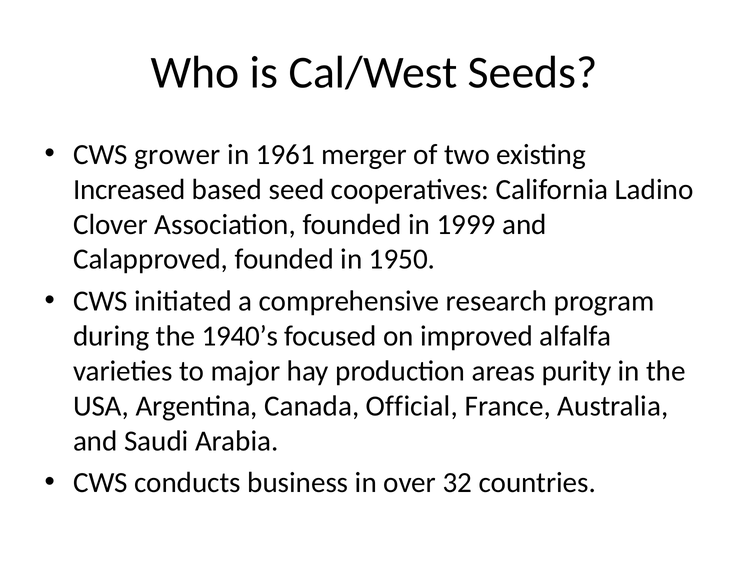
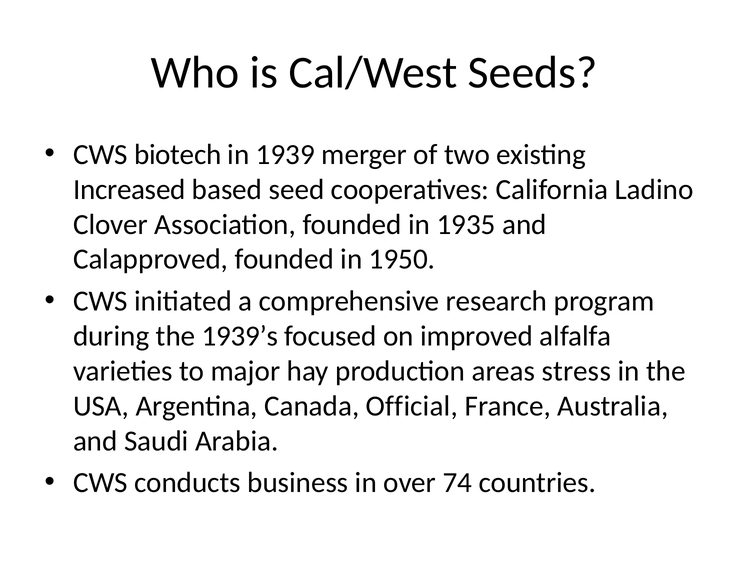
grower: grower -> biotech (178, 154)
1961: 1961 -> 1939 (285, 154)
1999: 1999 -> 1935 (466, 224)
1940’s: 1940’s -> 1939’s (240, 336)
purity: purity -> stress (576, 371)
32: 32 -> 74 (457, 482)
